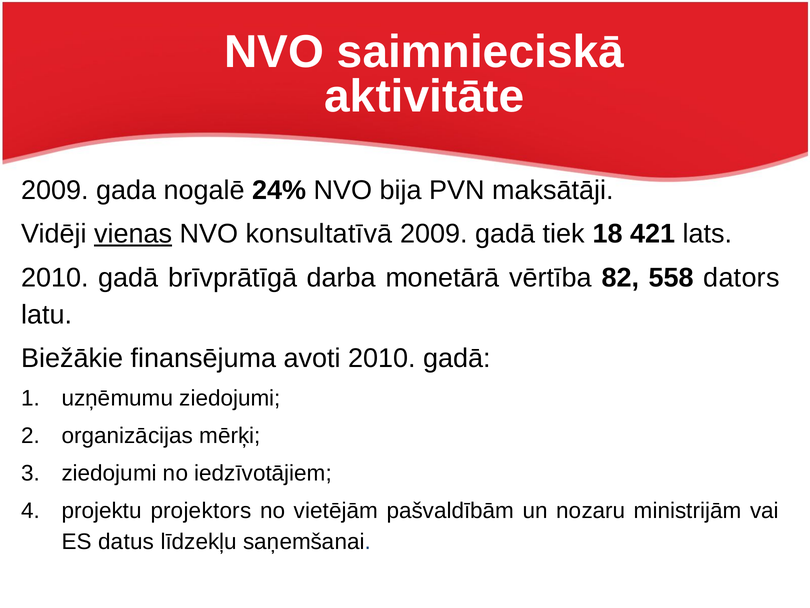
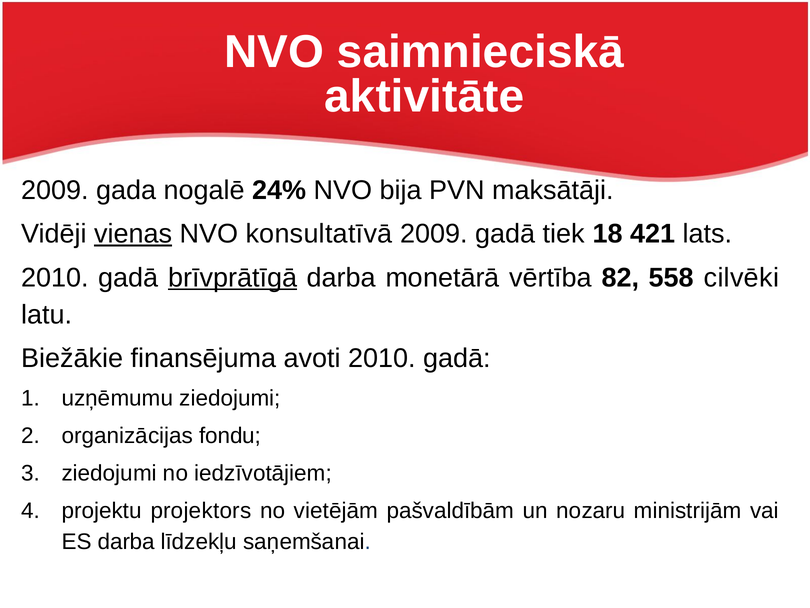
brīvprātīgā underline: none -> present (233, 277)
dators: dators -> cilvēki (741, 277)
mērķi: mērķi -> fondu (230, 435)
ES datus: datus -> darba (126, 541)
